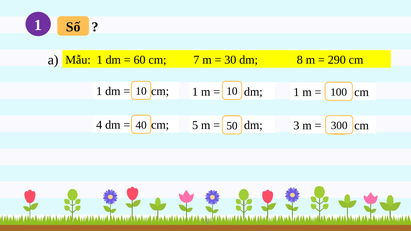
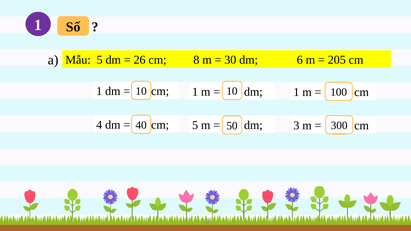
Mẫu 1: 1 -> 5 (100, 60)
60: 60 -> 26 (140, 60)
7: 7 -> 8 (196, 60)
8: 8 -> 6 (300, 60)
290: 290 -> 205 (337, 60)
